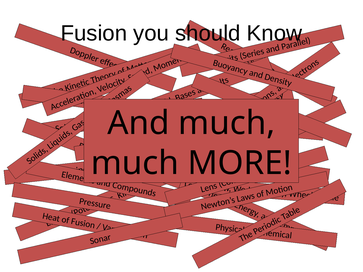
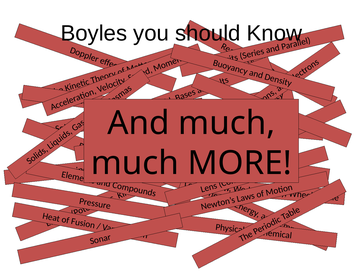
Fusion: Fusion -> Boyles (94, 33)
